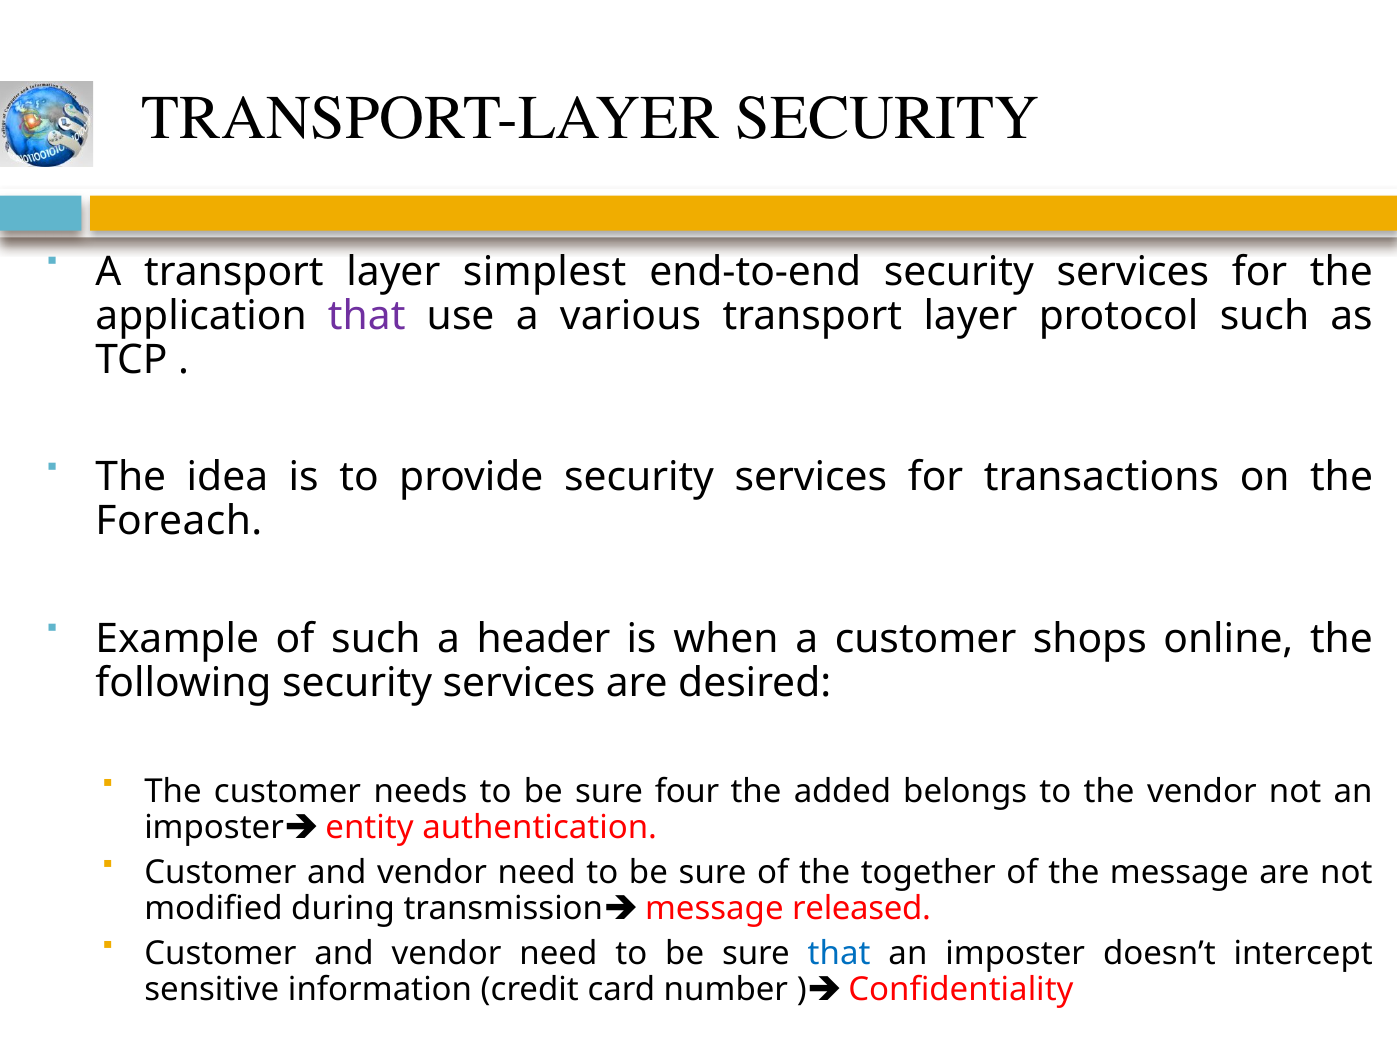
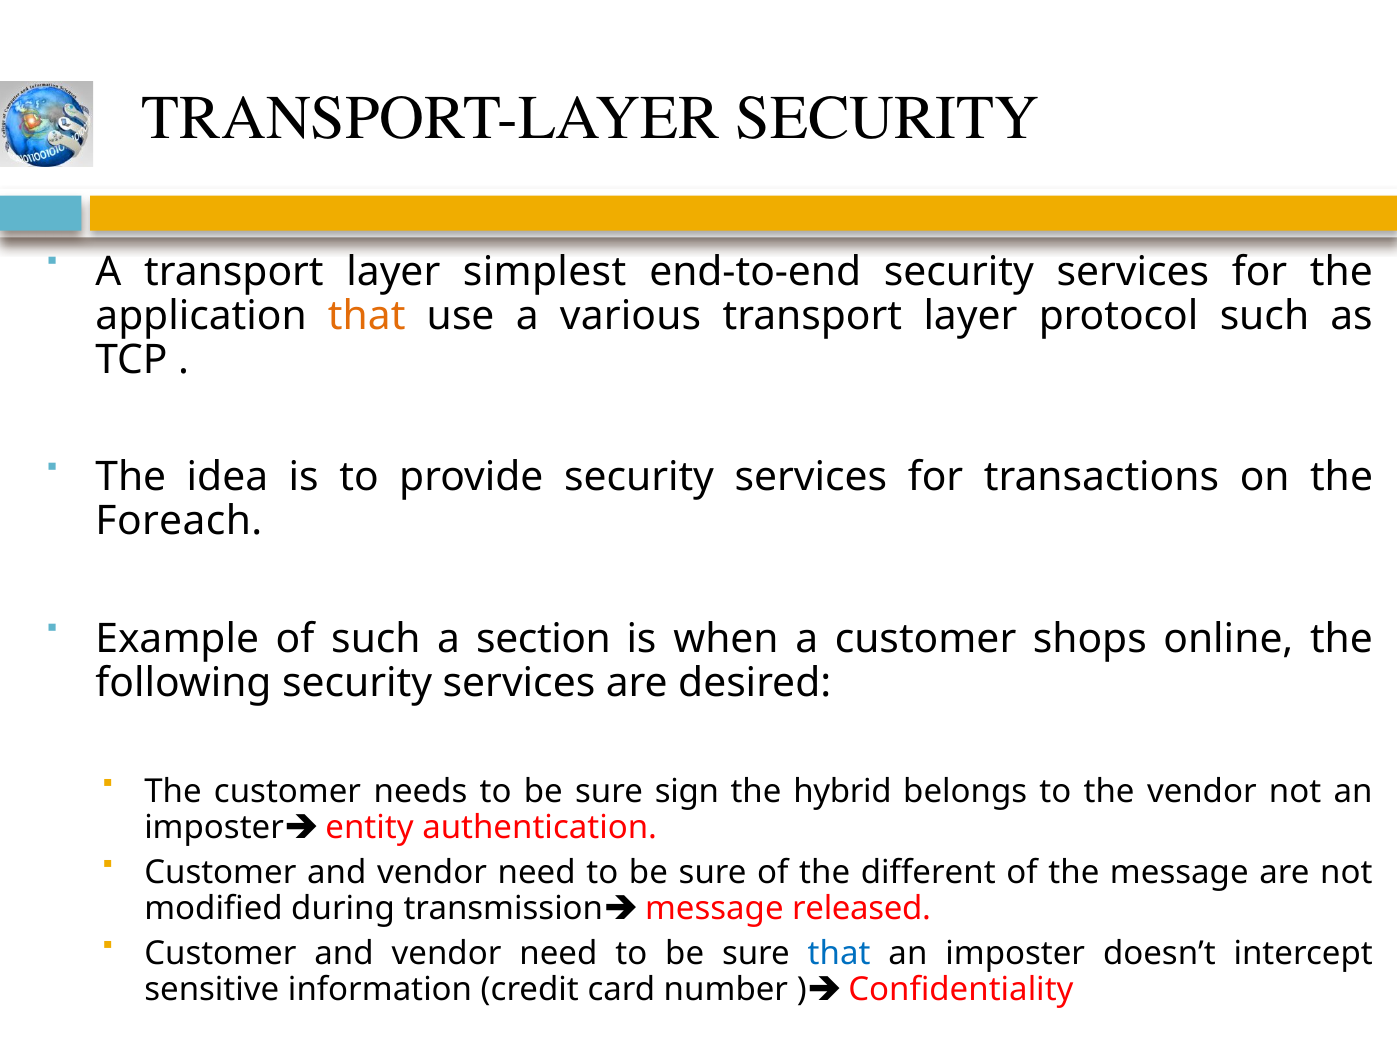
that colour: purple -> orange (367, 316)
header: header -> section (544, 638)
four: four -> sign (687, 792)
added: added -> hybrid (842, 792)
together: together -> different (928, 873)
